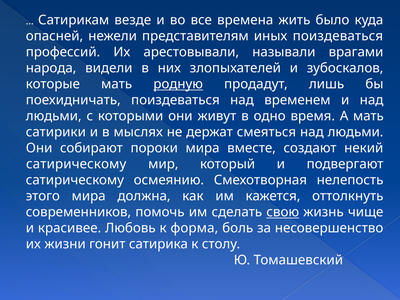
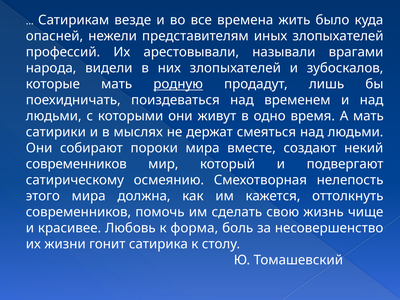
иных поиздеваться: поиздеваться -> злопыхателей (338, 36)
сатирическому: сатирическому -> современников (76, 164)
свою underline: present -> none (283, 212)
